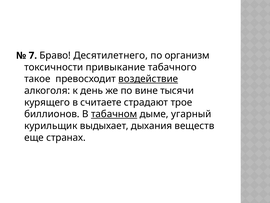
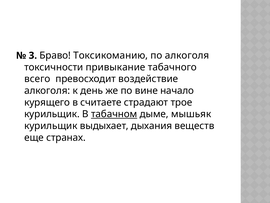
7: 7 -> 3 (33, 55)
Десятилетнего: Десятилетнего -> Токсикоманию (111, 55)
по организм: организм -> алкоголя (187, 55)
такое: такое -> всего (37, 79)
воздействие underline: present -> none (148, 79)
тысячи: тысячи -> начало (177, 90)
биллионов: биллионов -> курильщик (52, 114)
угарный: угарный -> мышьяк (191, 114)
